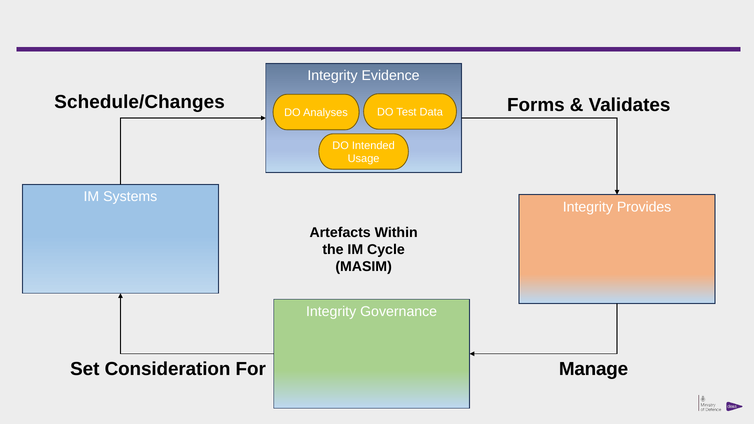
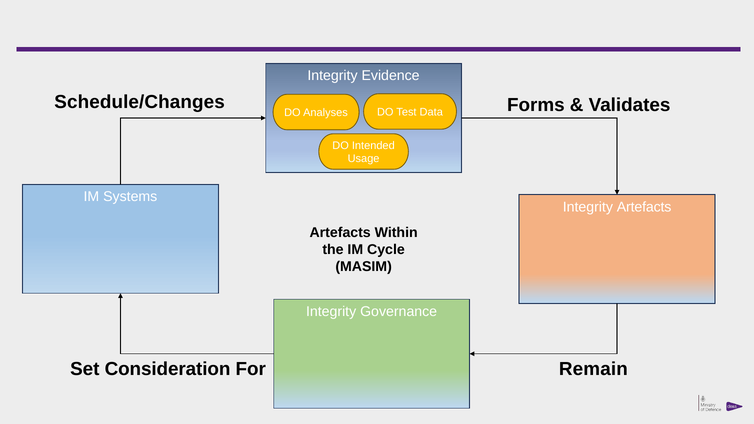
Integrity Provides: Provides -> Artefacts (644, 207)
Manage: Manage -> Remain (593, 369)
